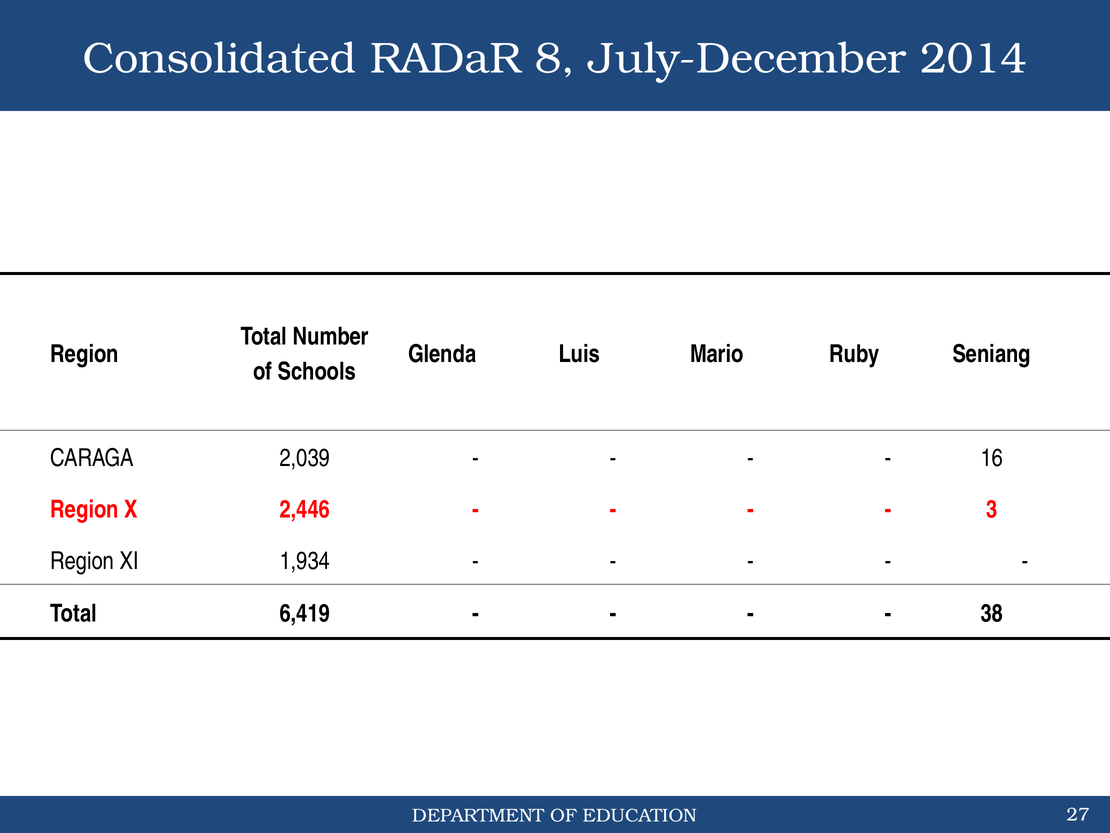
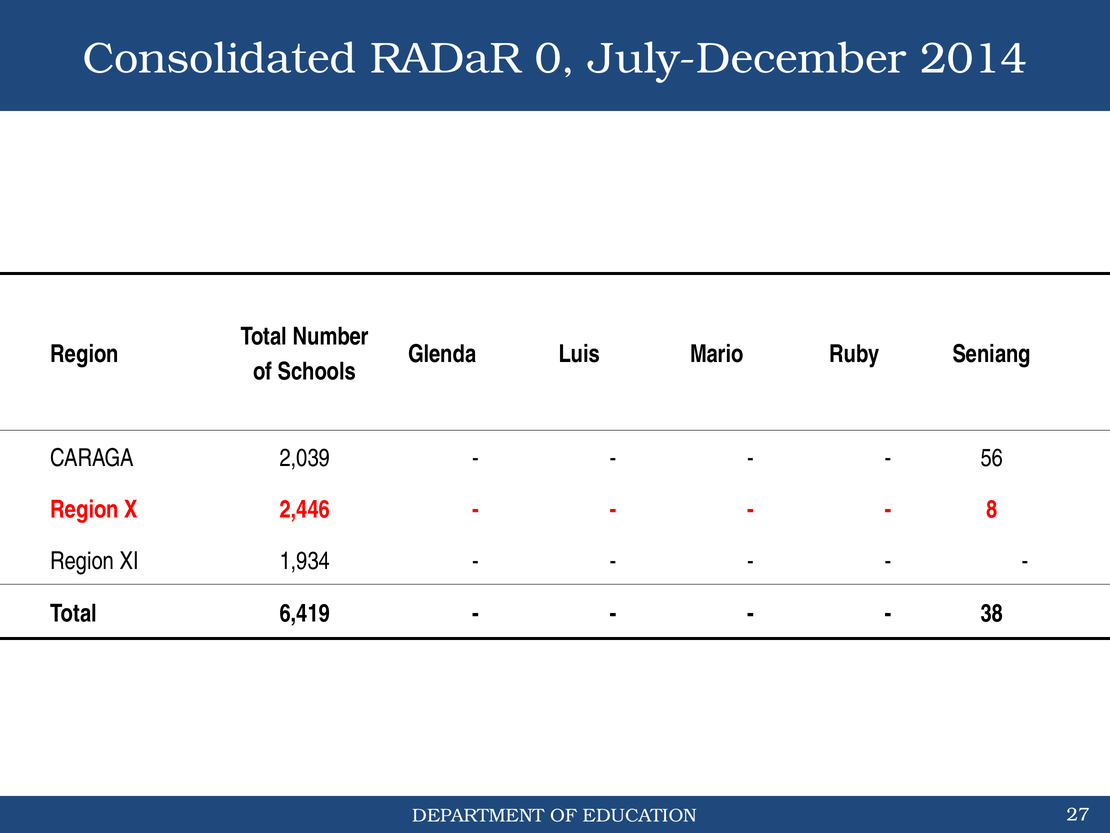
8: 8 -> 0 (555, 58)
16: 16 -> 56 (992, 458)
3: 3 -> 8 (992, 509)
